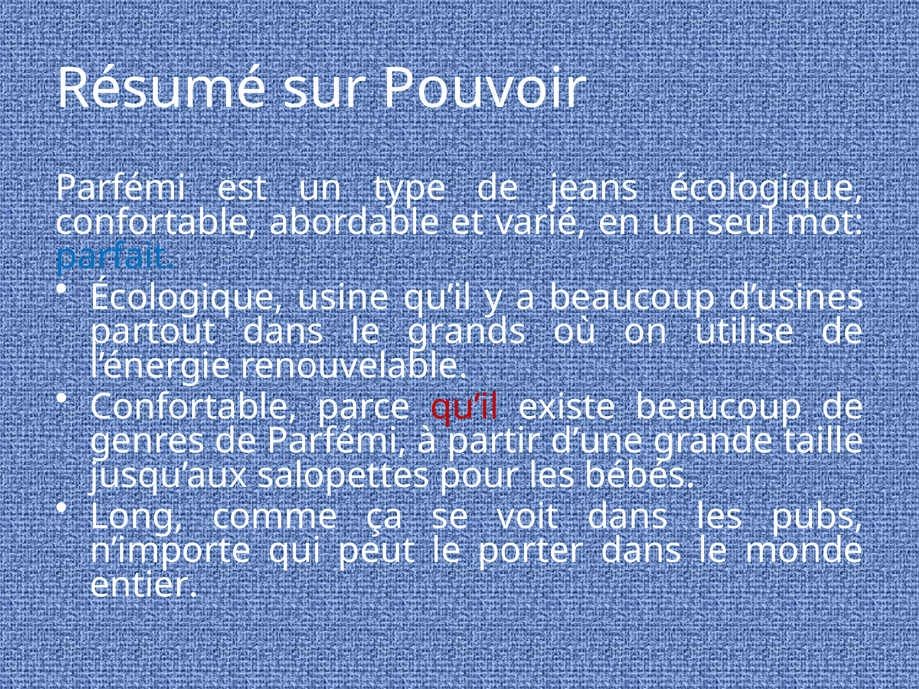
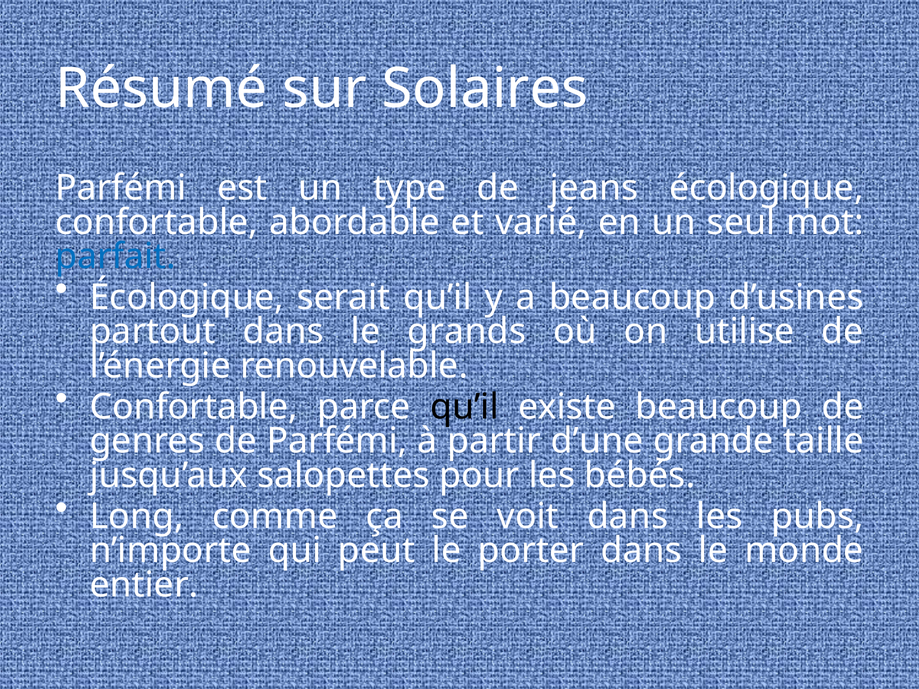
Pouvoir: Pouvoir -> Solaires (485, 89)
usine: usine -> serait (344, 297)
qu’il colour: red -> black (464, 407)
